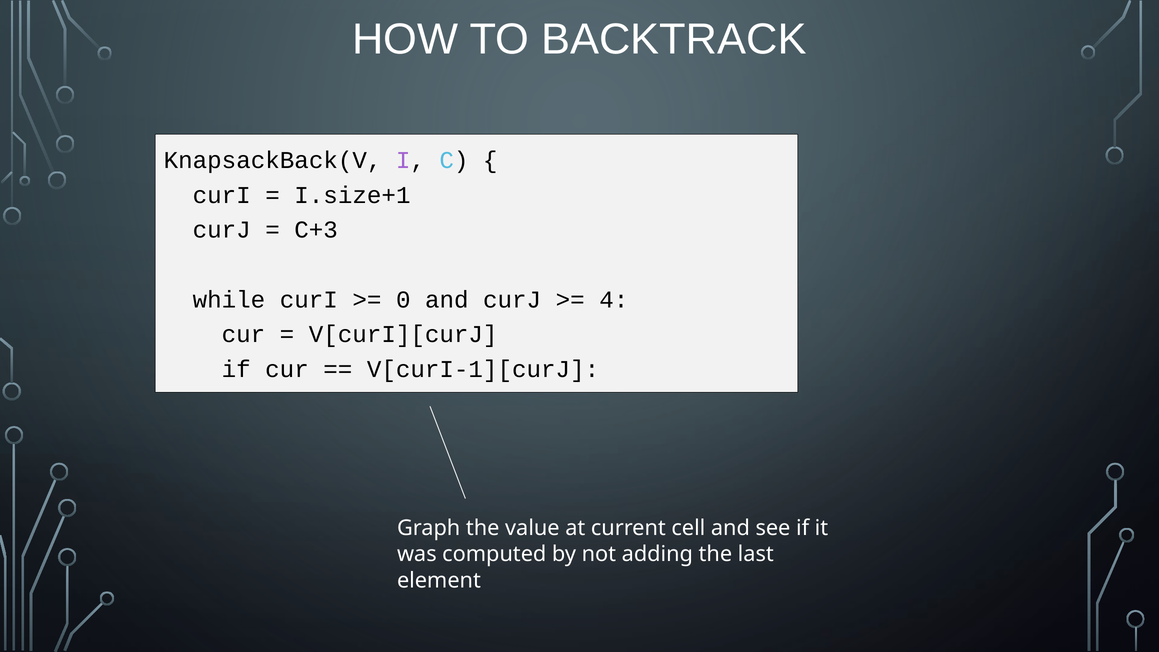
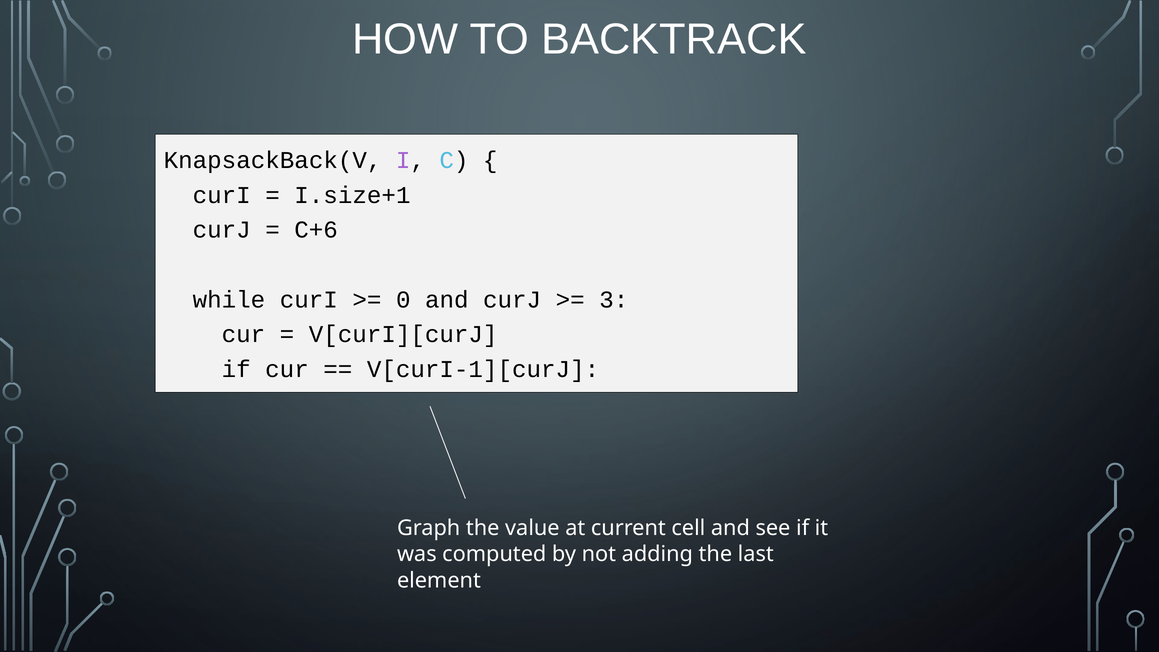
C+3: C+3 -> C+6 (316, 230)
4: 4 -> 3 (614, 300)
